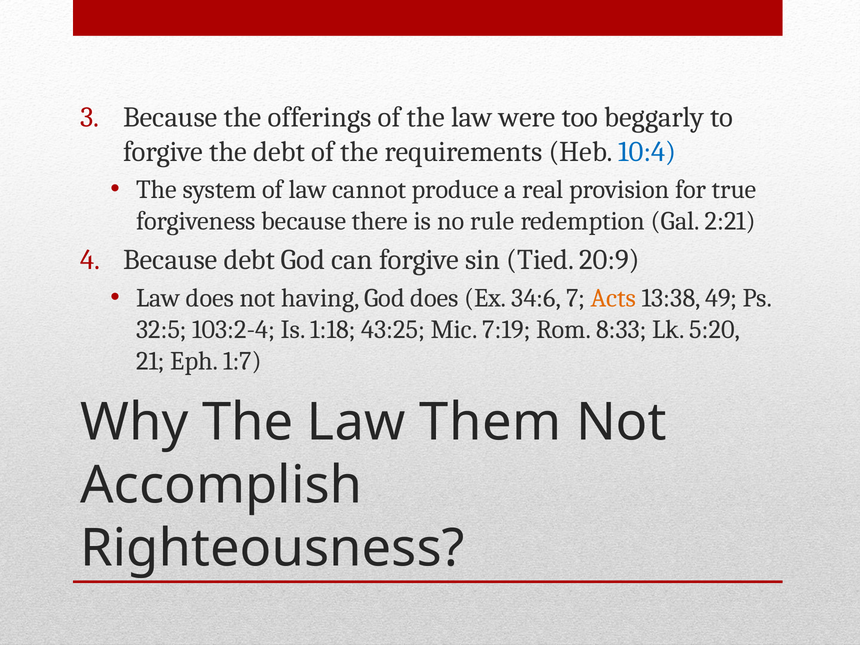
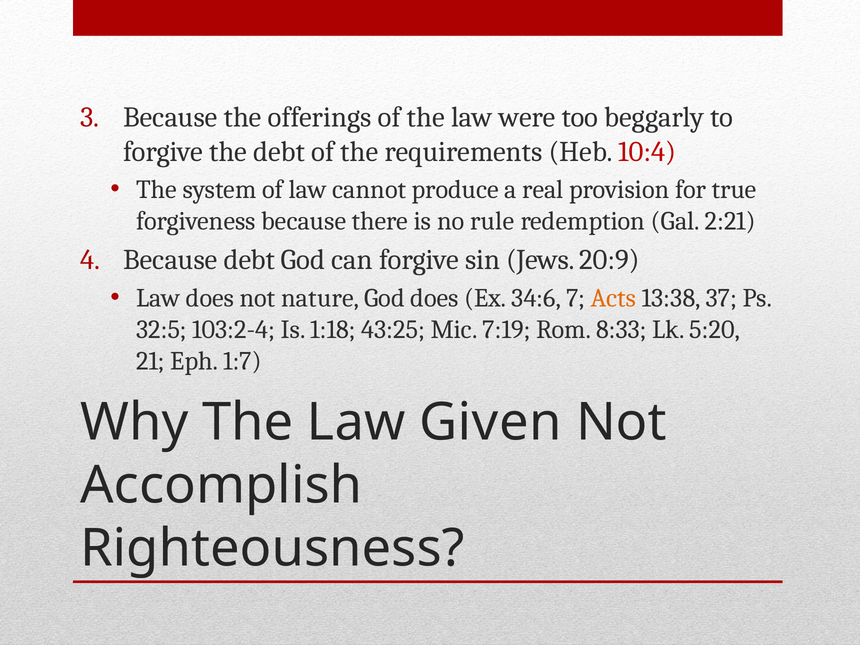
10:4 colour: blue -> red (647, 152)
Tied: Tied -> Jews (540, 260)
having: having -> nature (320, 298)
49: 49 -> 37 (721, 298)
Them: Them -> Given (490, 422)
